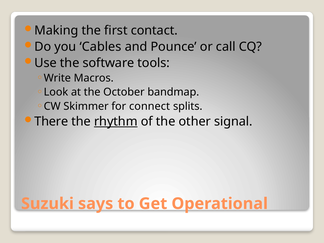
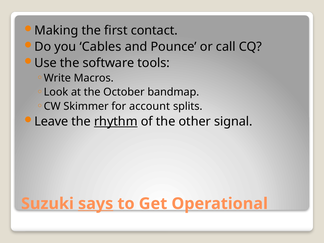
connect: connect -> account (150, 106)
There: There -> Leave (51, 121)
says underline: none -> present (96, 204)
